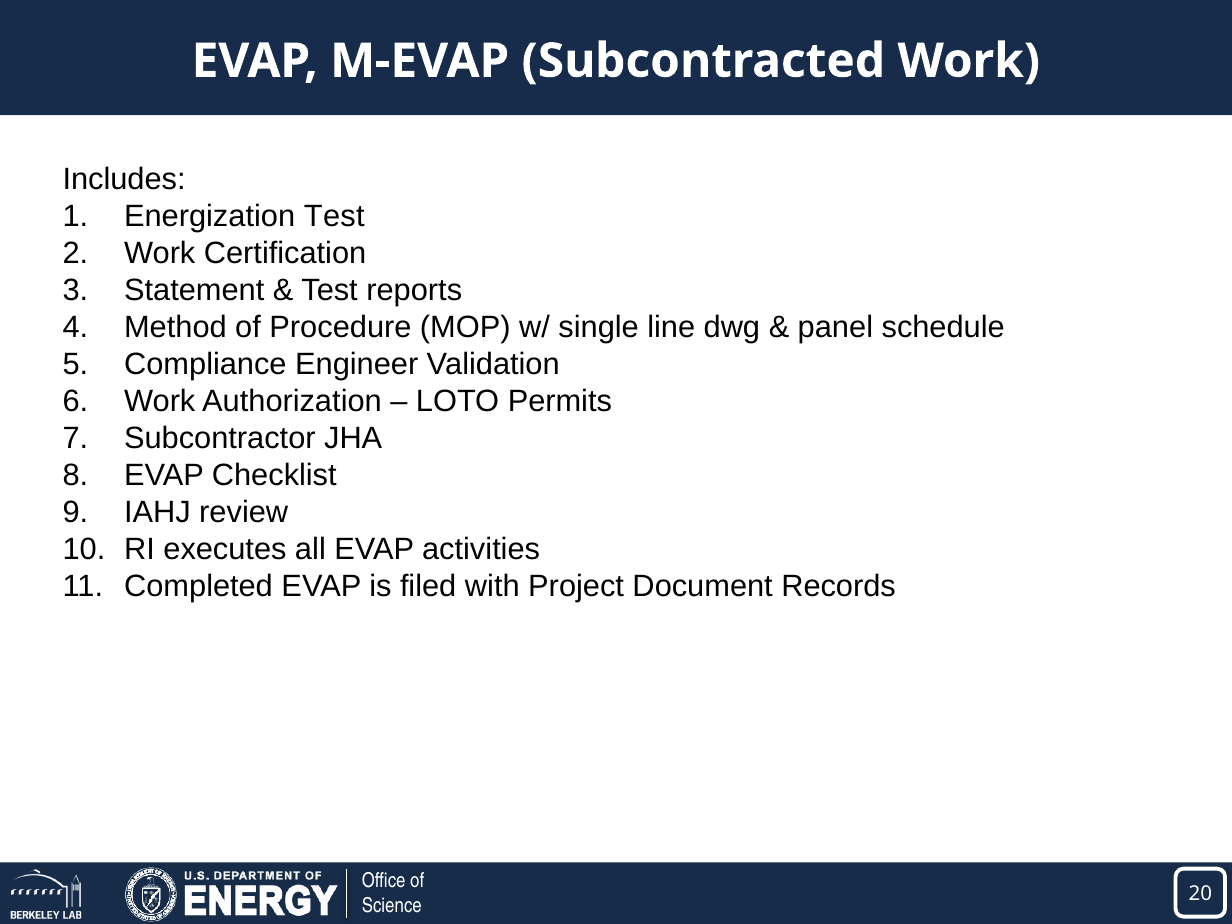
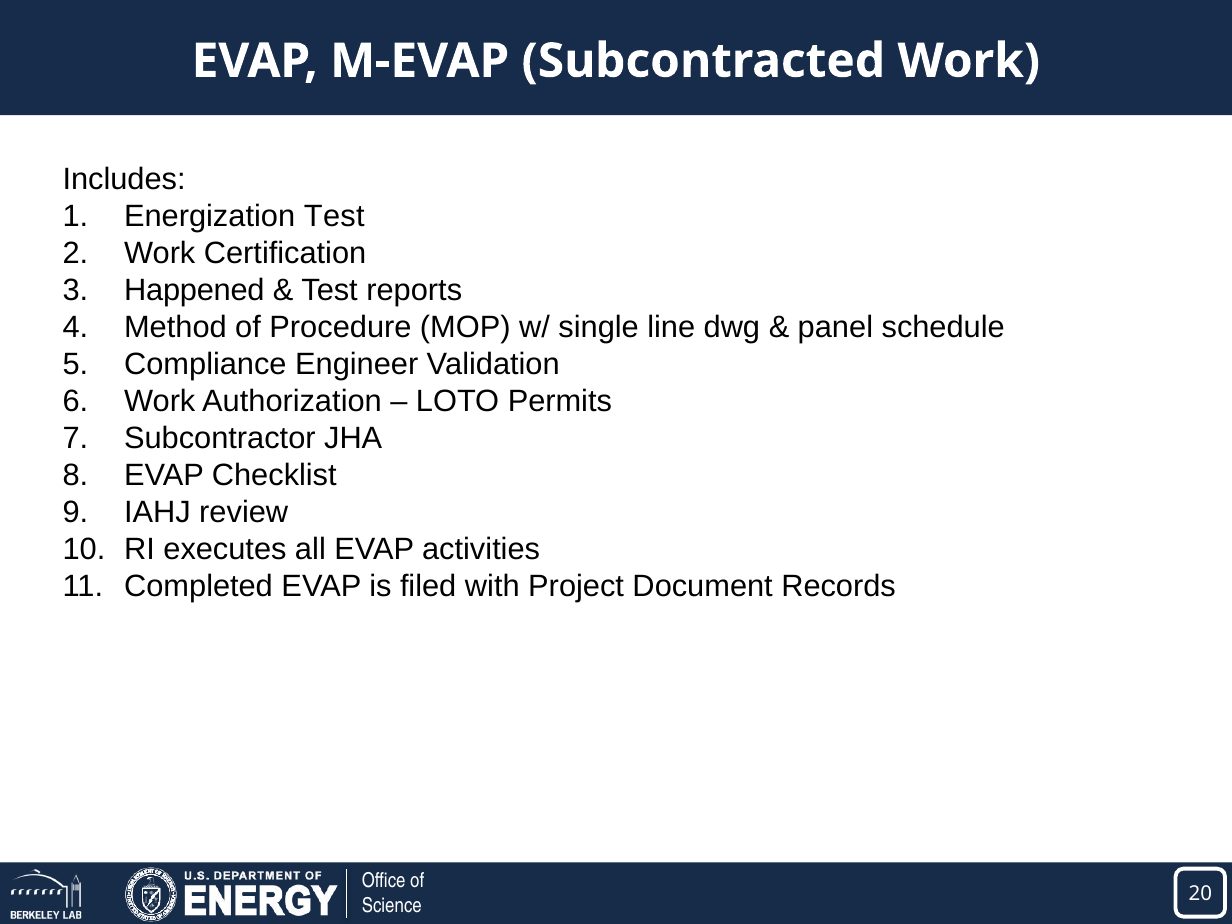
Statement: Statement -> Happened (194, 291)
